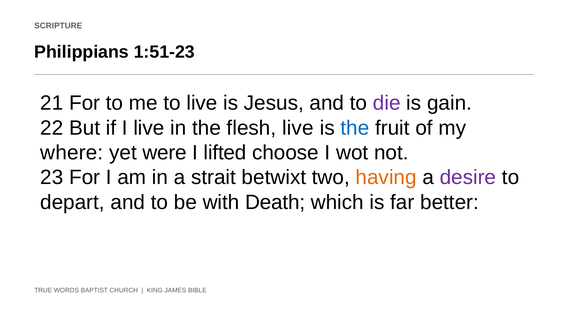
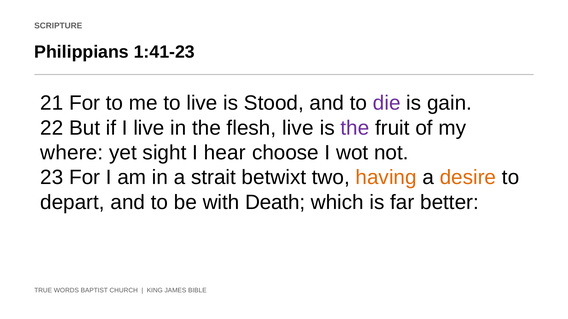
1:51-23: 1:51-23 -> 1:41-23 (164, 52)
Jesus: Jesus -> Stood (274, 103)
the colour: blue -> purple (355, 128)
were: were -> sight (165, 153)
lifted: lifted -> hear (225, 153)
desire colour: purple -> orange (468, 178)
